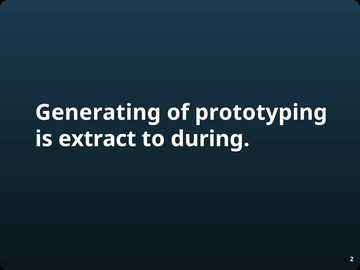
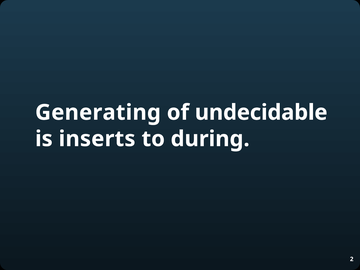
prototyping: prototyping -> undecidable (261, 112)
extract: extract -> inserts (97, 139)
